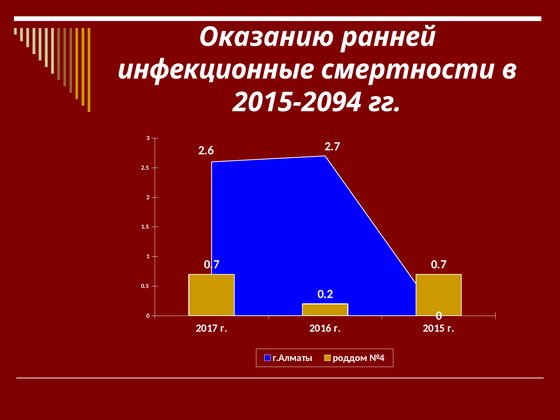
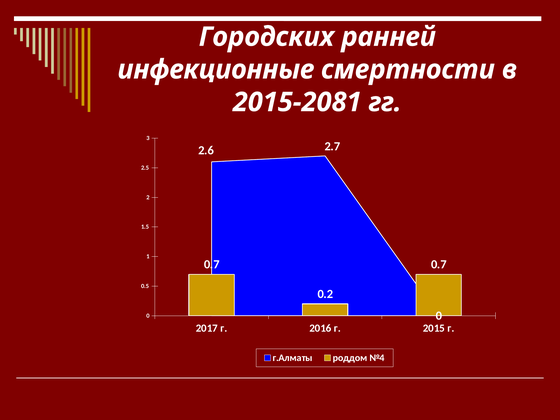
Оказанию: Оказанию -> Городских (266, 37)
2015-2094: 2015-2094 -> 2015-2081 (297, 102)
